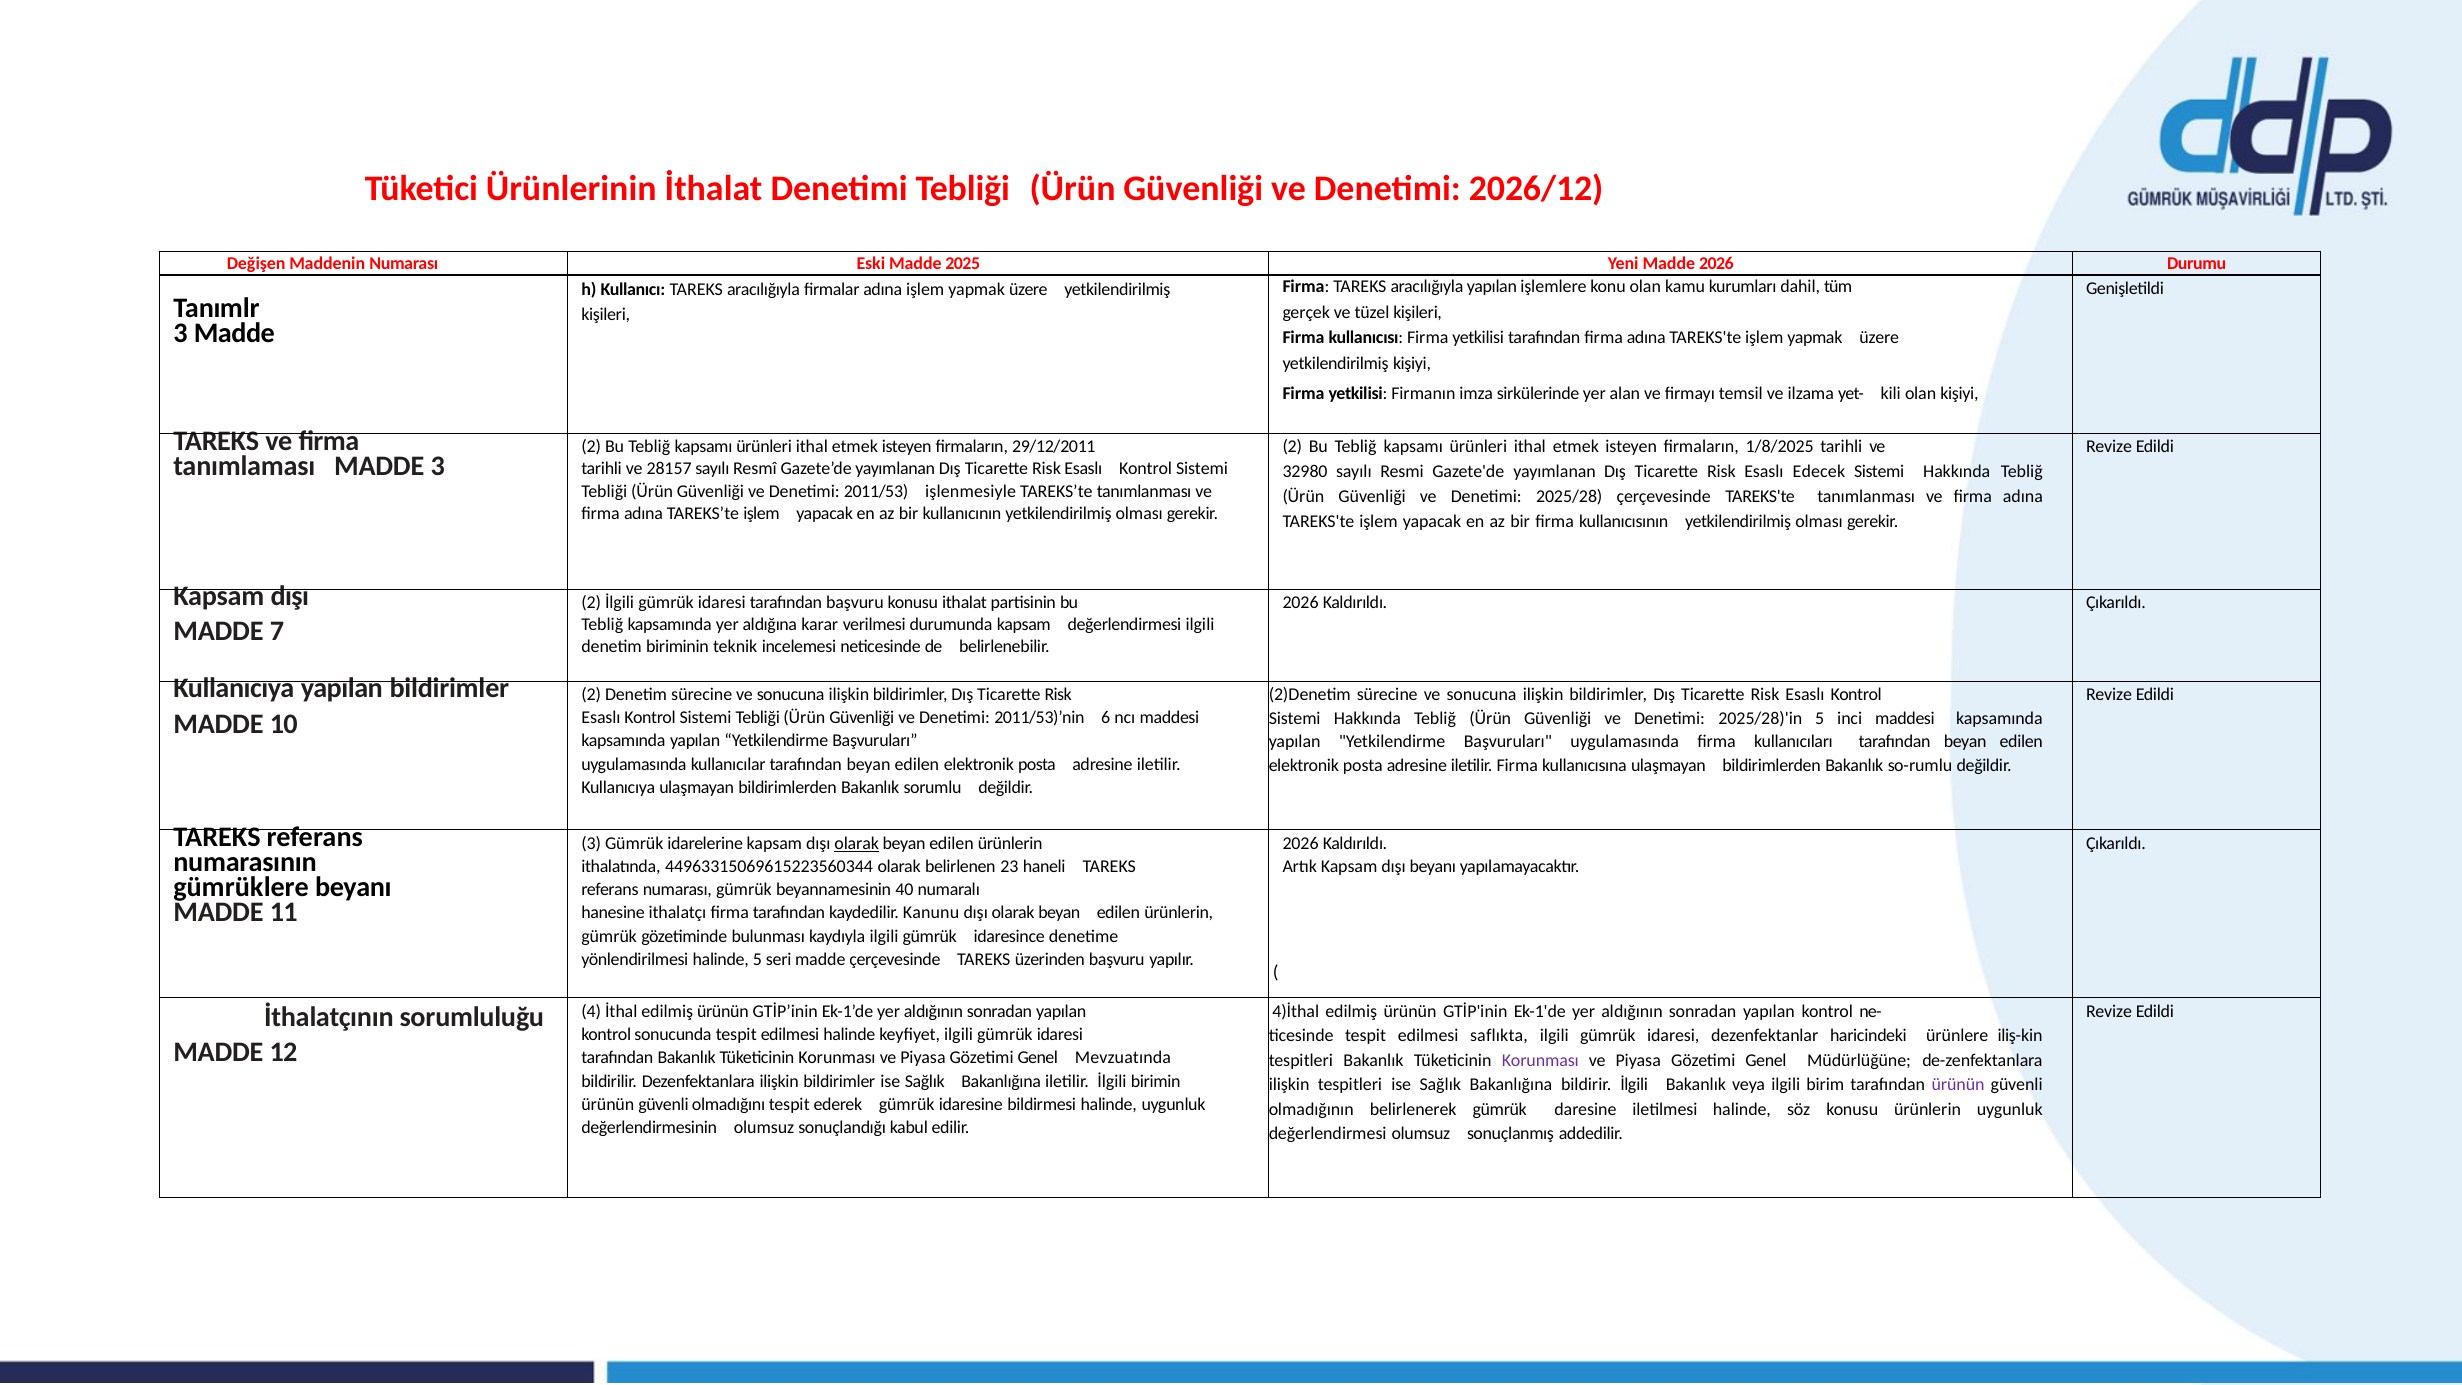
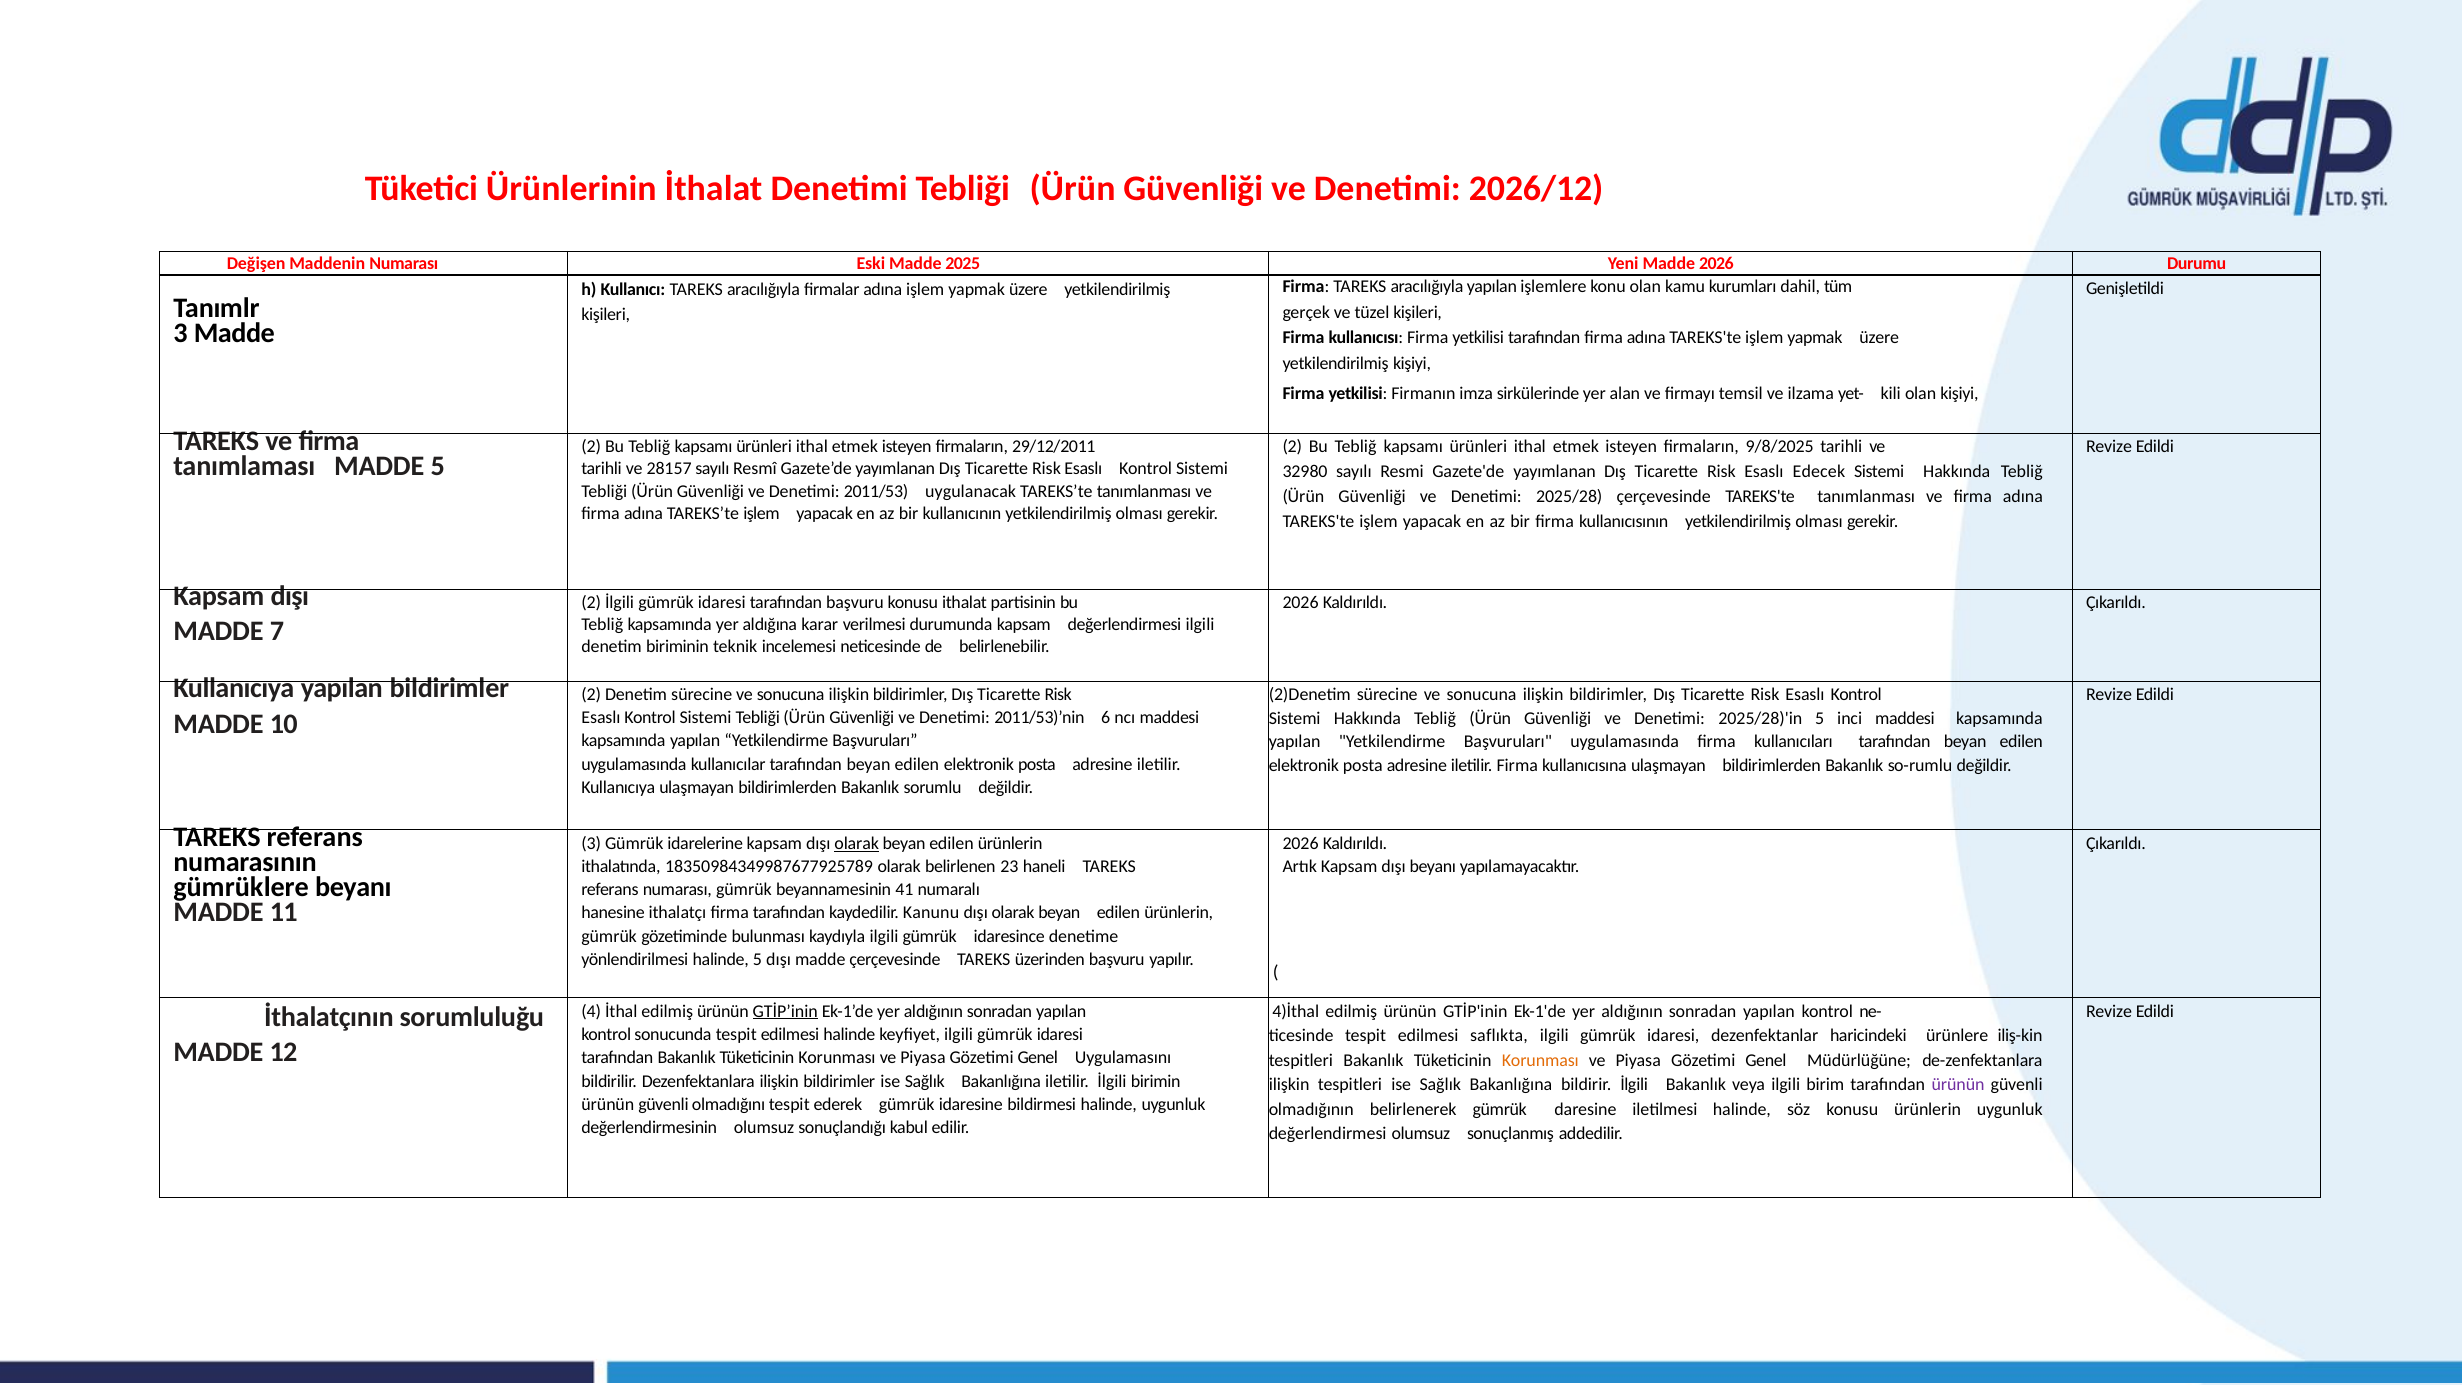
1/8/2025: 1/8/2025 -> 9/8/2025 (1780, 447)
MADDE 3: 3 -> 5 (438, 466)
işlenmesiyle: işlenmesiyle -> uygulanacak (971, 491)
44963315069615223560344: 44963315069615223560344 -> 18350984349987677925789 (769, 866)
40: 40 -> 41 (905, 890)
5 seri: seri -> dışı (779, 959)
GTİP’inin underline: none -> present (785, 1011)
Mevzuatında: Mevzuatında -> Uygulamasını (1123, 1058)
Korunması colour: purple -> orange (1540, 1060)
